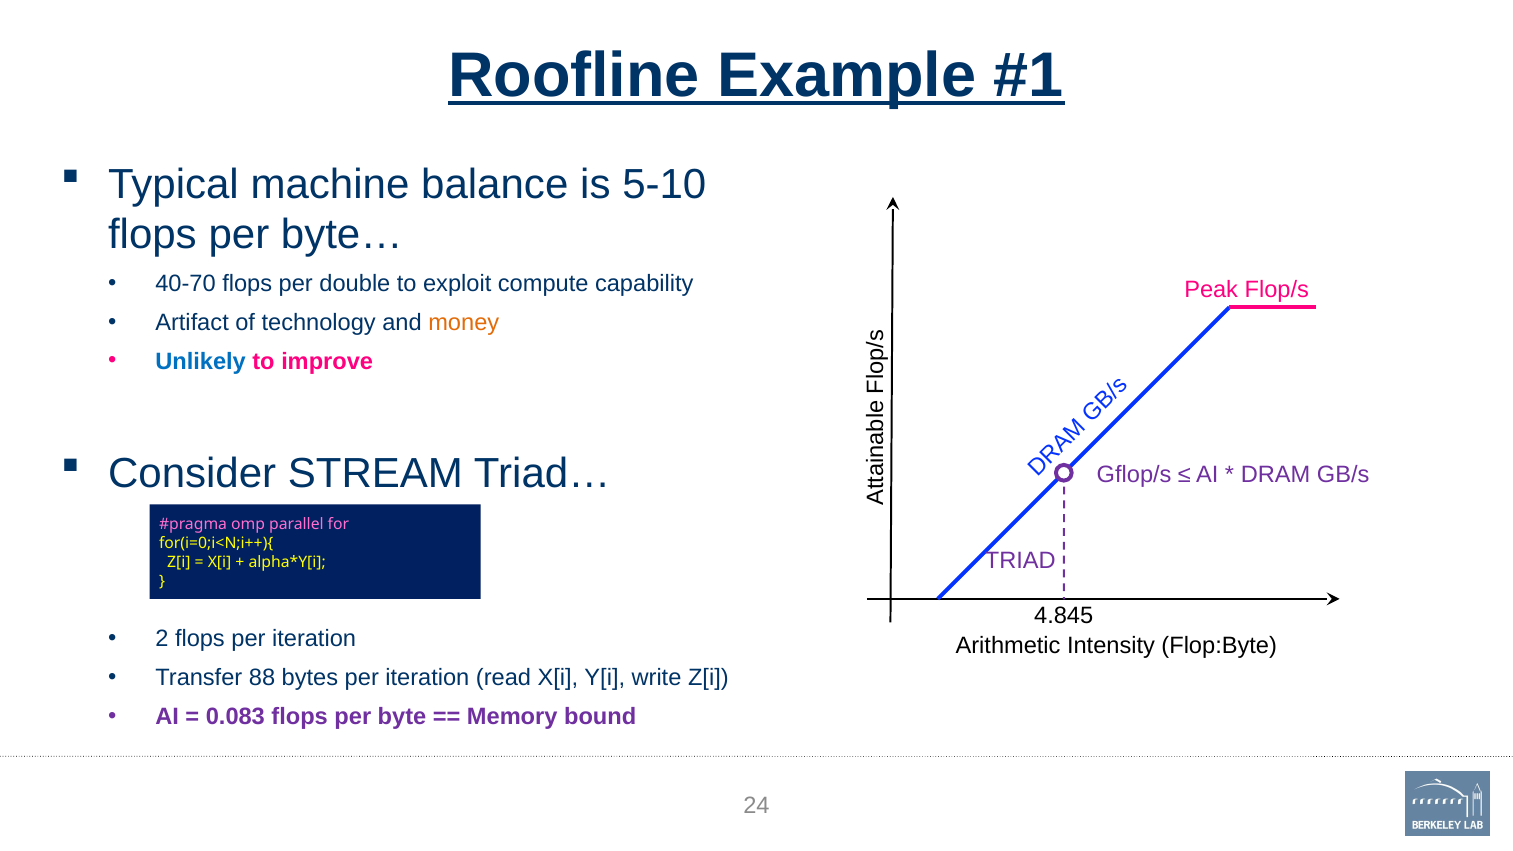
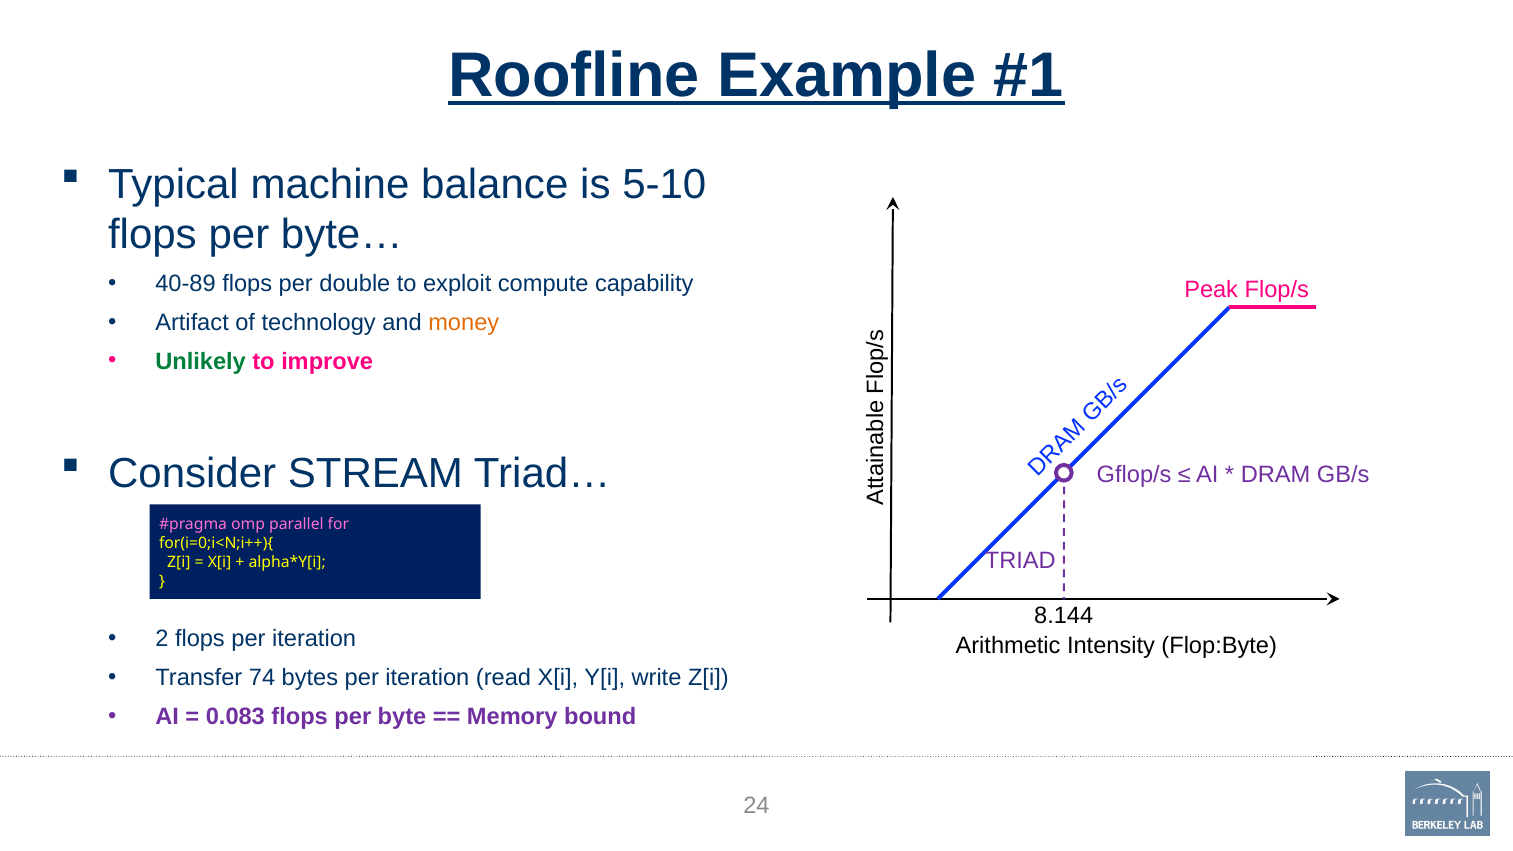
40-70: 40-70 -> 40-89 (186, 284)
Unlikely colour: blue -> green (201, 361)
4.845: 4.845 -> 8.144 (1064, 616)
88: 88 -> 74 (262, 678)
